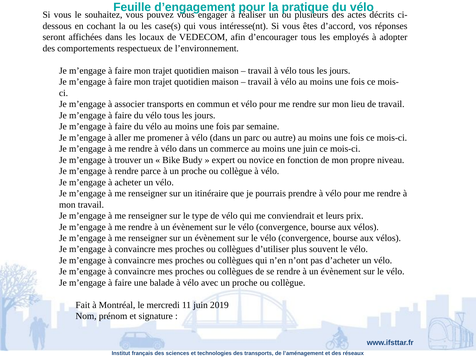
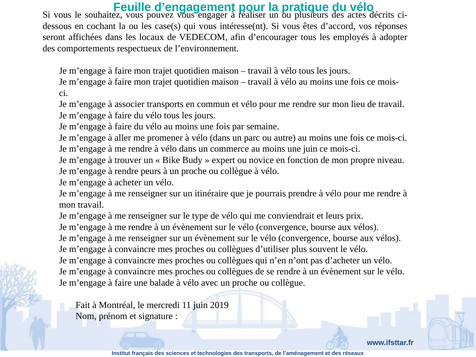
parce: parce -> peurs (151, 171)
